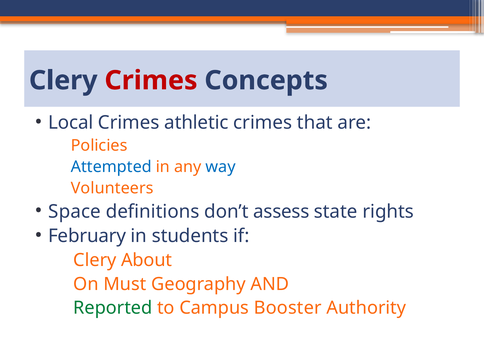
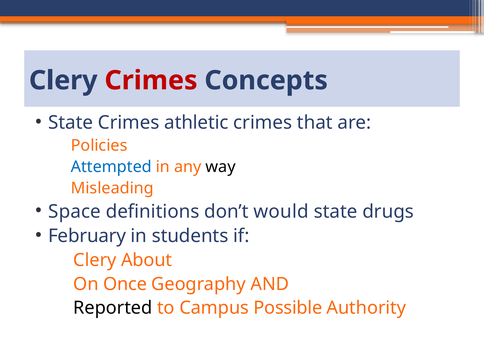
Local: Local -> State (71, 123)
way colour: blue -> black (221, 167)
Volunteers: Volunteers -> Misleading (112, 188)
assess: assess -> would (281, 211)
rights: rights -> drugs (388, 211)
Must: Must -> Once (125, 284)
Reported colour: green -> black (113, 308)
Booster: Booster -> Possible (288, 308)
